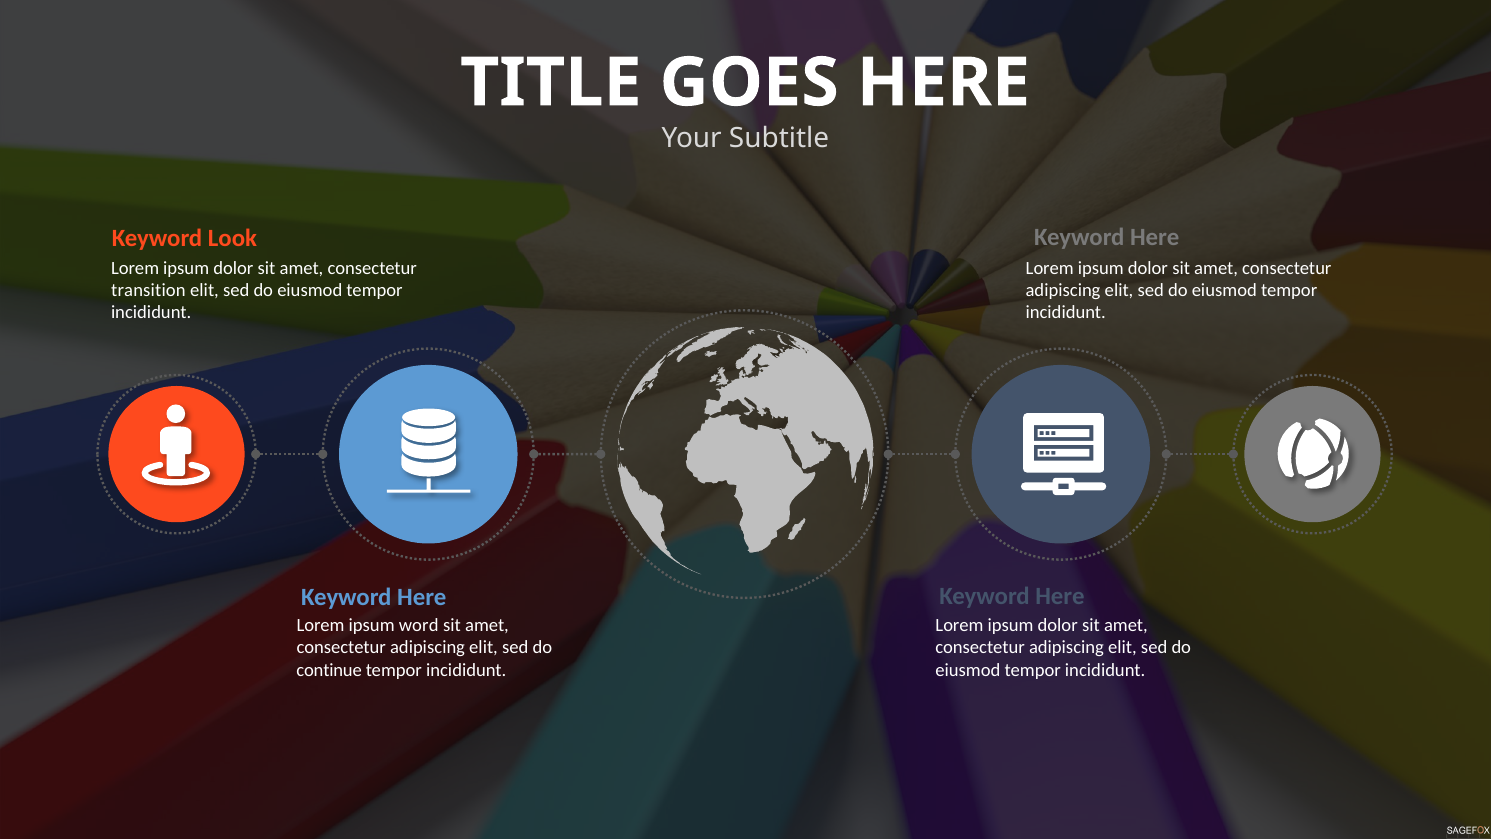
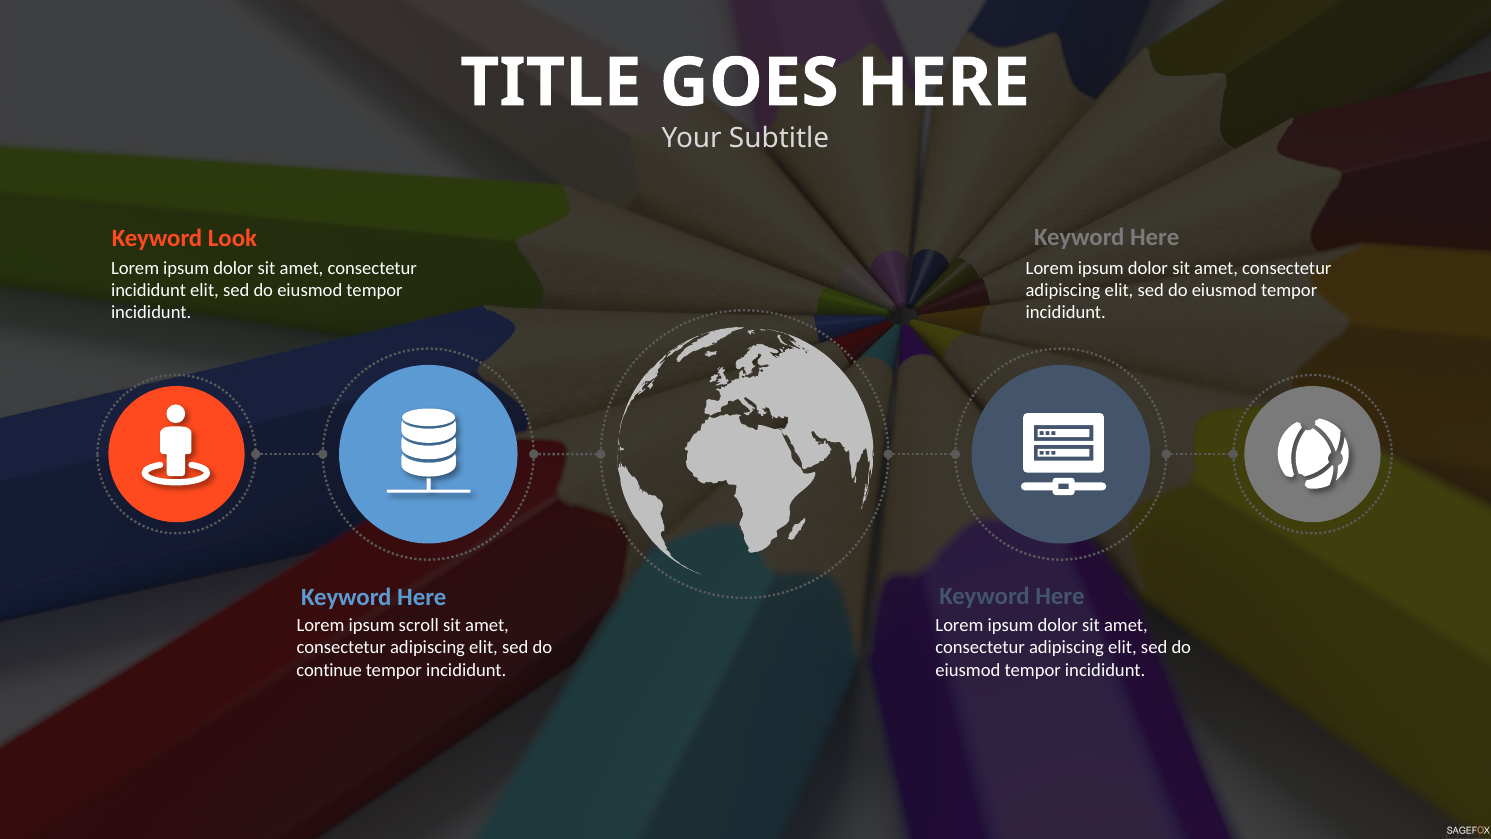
transition: transition -> incididunt (149, 290)
word: word -> scroll (419, 625)
